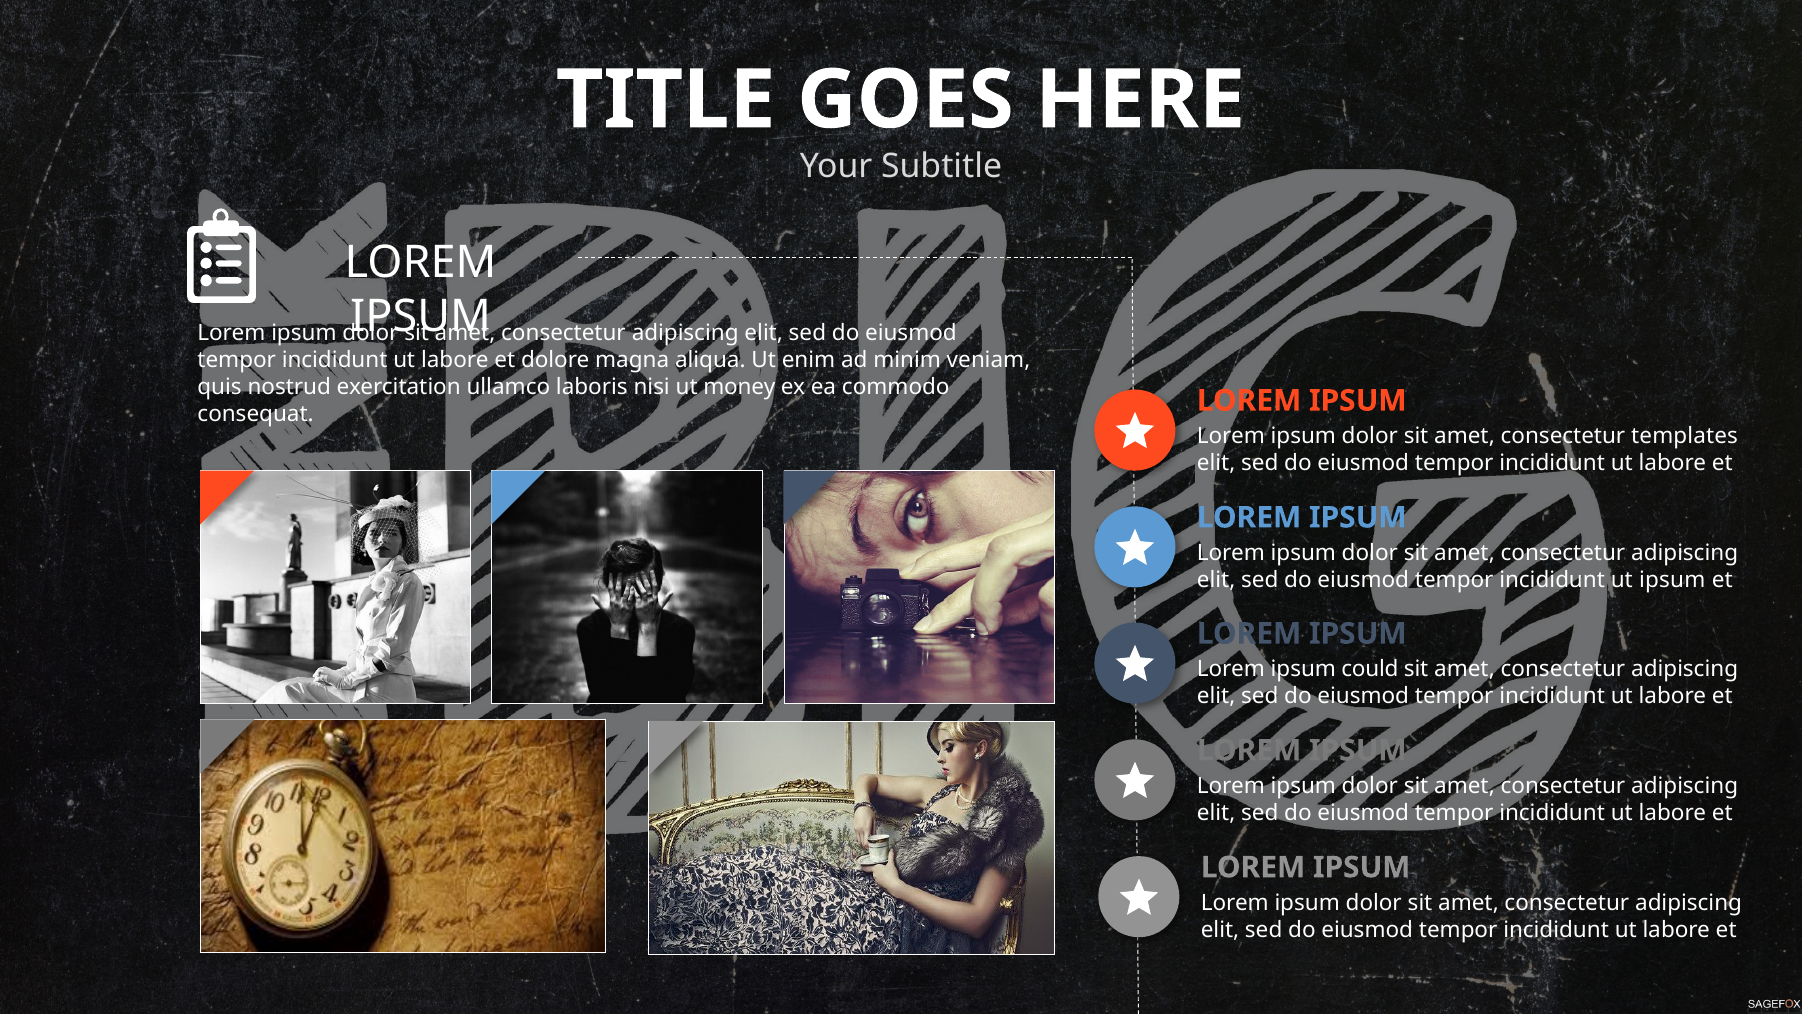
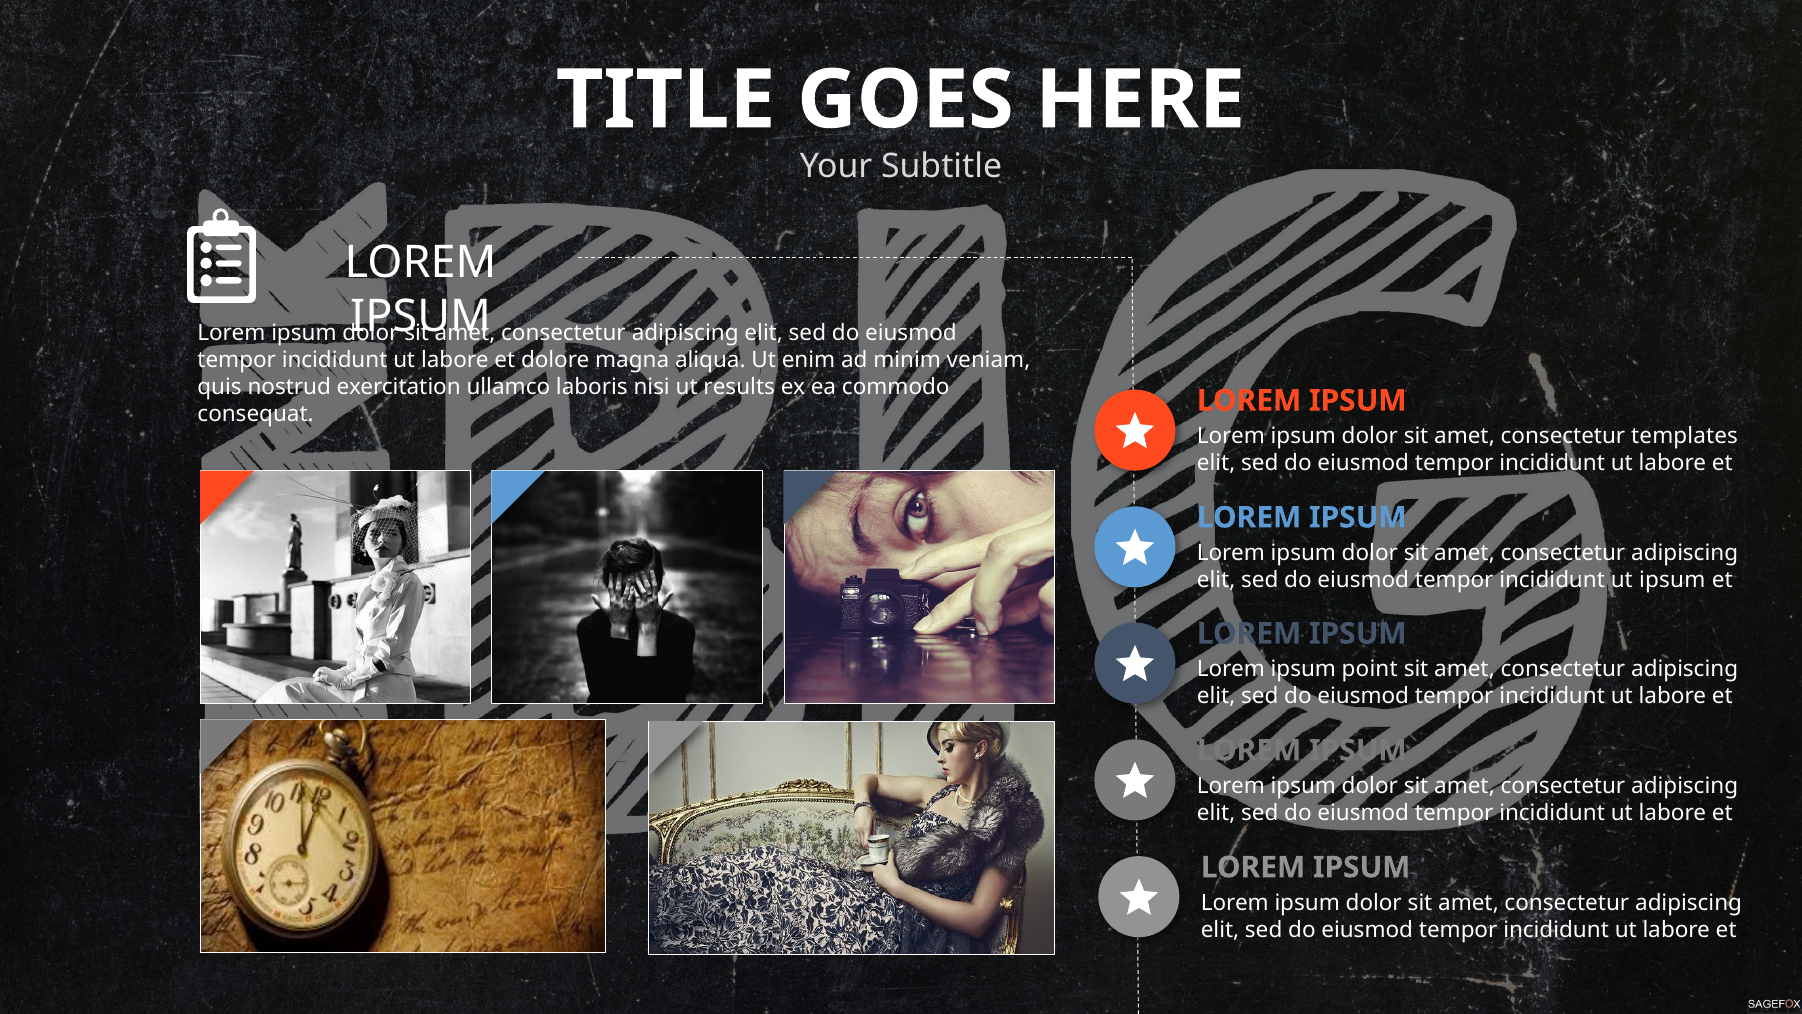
money: money -> results (739, 387)
could: could -> point (1370, 669)
